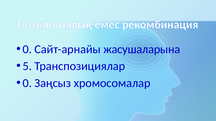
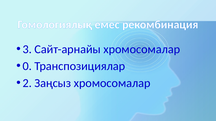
0: 0 -> 3 (27, 49)
Сайт-арнайы жасушаларына: жасушаларына -> хромосомалар (142, 49)
5: 5 -> 0 (27, 66)
0: 0 -> 2 (27, 83)
